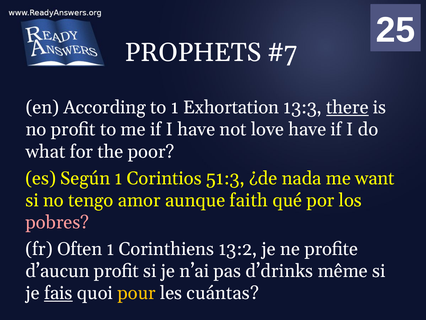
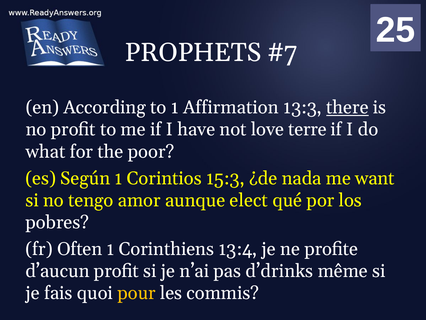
Exhortation: Exhortation -> Affirmation (231, 107)
love have: have -> terre (307, 129)
51:3: 51:3 -> 15:3 (225, 178)
faith: faith -> elect (249, 200)
pobres colour: pink -> white (57, 222)
13:2: 13:2 -> 13:4 (238, 249)
fais underline: present -> none (58, 293)
cuántas: cuántas -> commis (223, 293)
